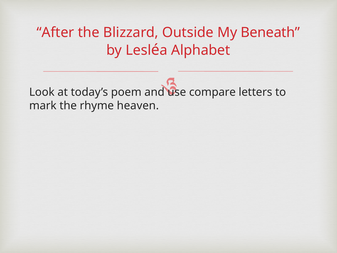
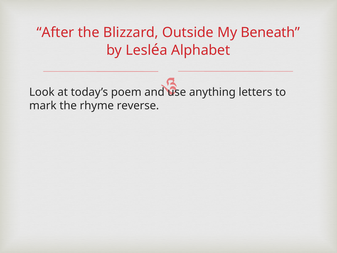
compare: compare -> anything (212, 92)
heaven: heaven -> reverse (138, 106)
